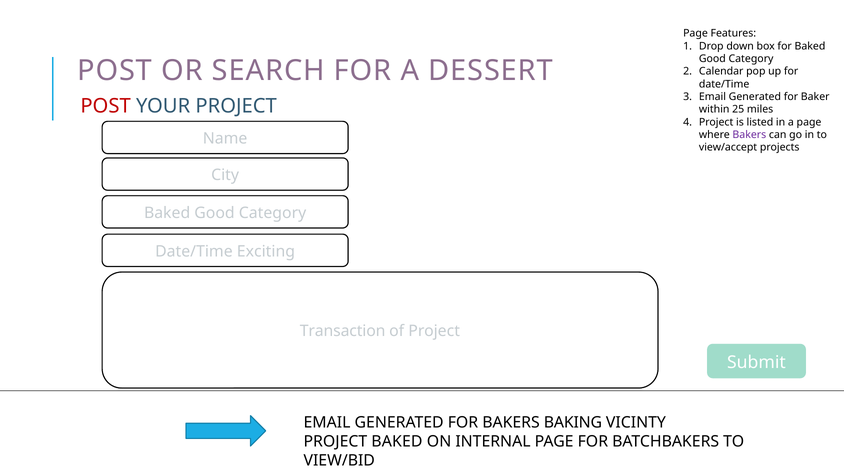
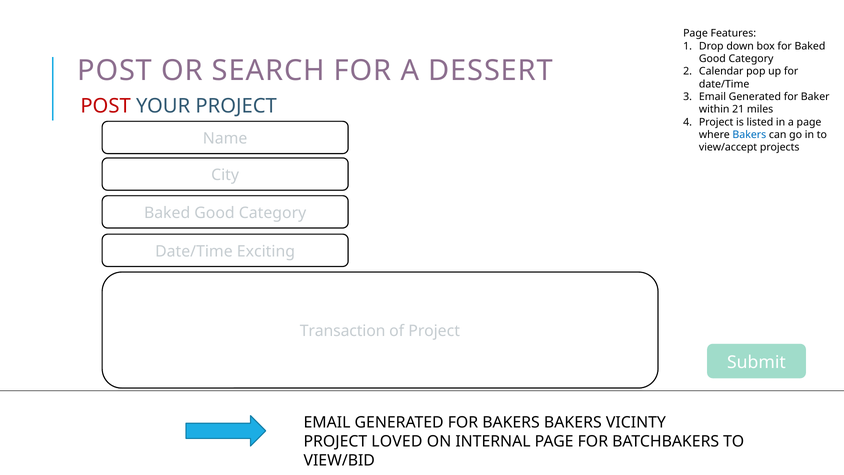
25: 25 -> 21 (738, 109)
Bakers colour: purple -> blue (749, 135)
BAKERS BAKING: BAKING -> BAKERS (573, 422)
PROJECT BAKED: BAKED -> LOVED (397, 441)
